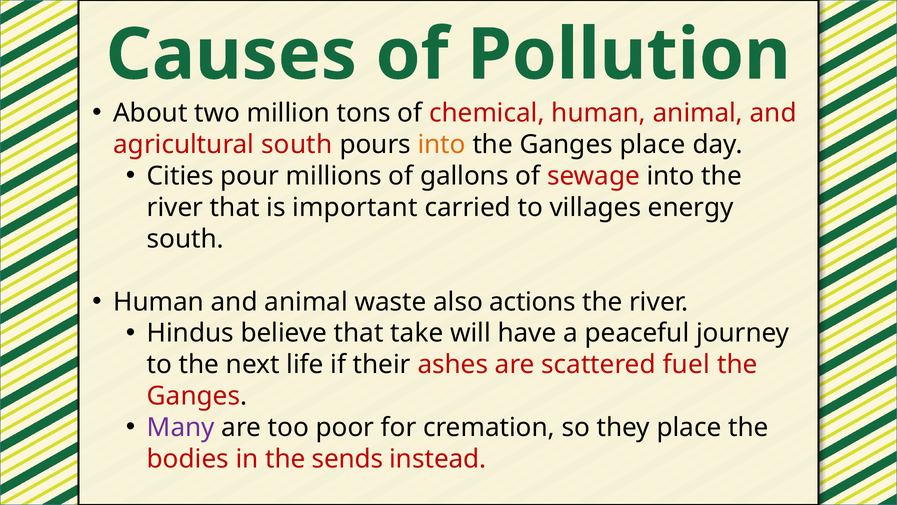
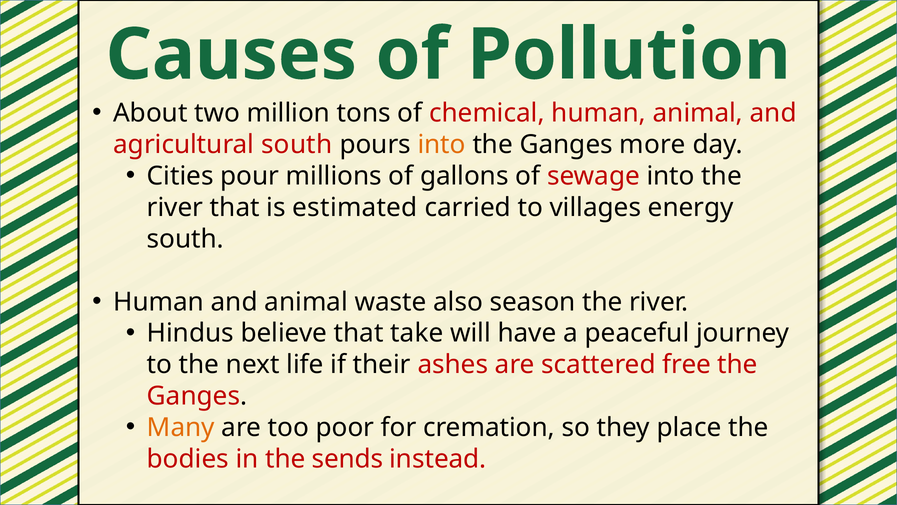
Ganges place: place -> more (653, 145)
important: important -> estimated (355, 207)
actions: actions -> season (533, 302)
fuel: fuel -> free (687, 364)
Many colour: purple -> orange (181, 427)
